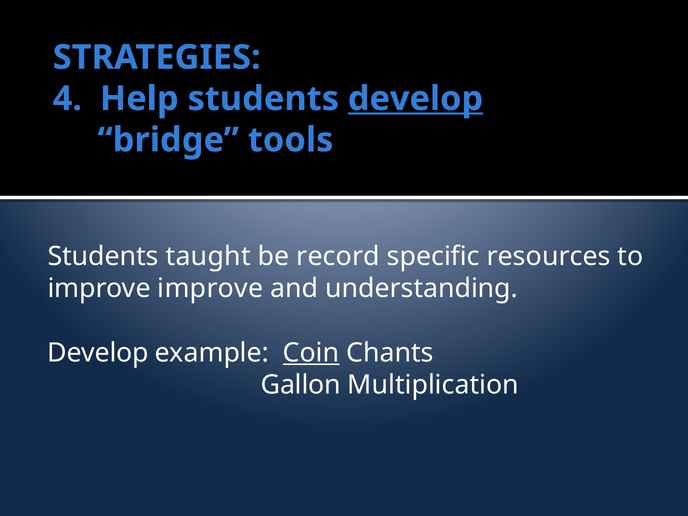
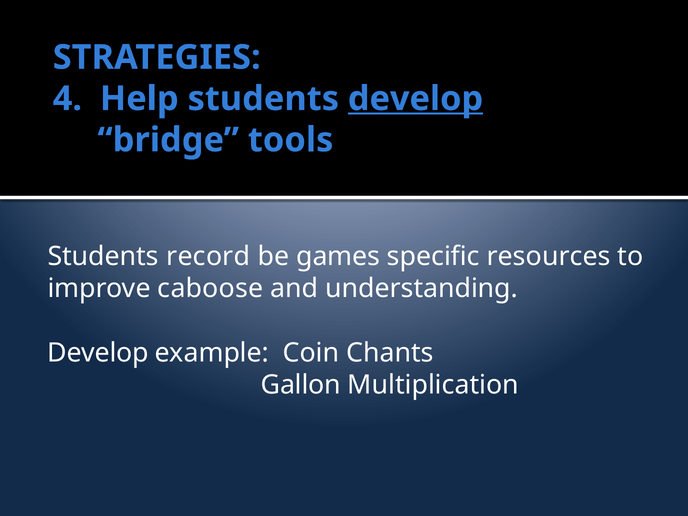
taught: taught -> record (208, 256)
record: record -> games (338, 256)
improve improve: improve -> caboose (210, 288)
Coin underline: present -> none (311, 353)
